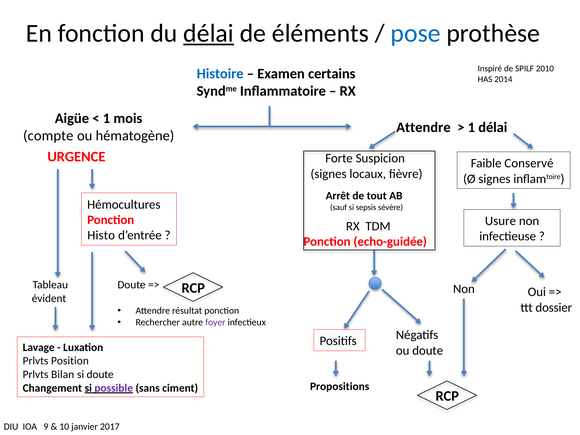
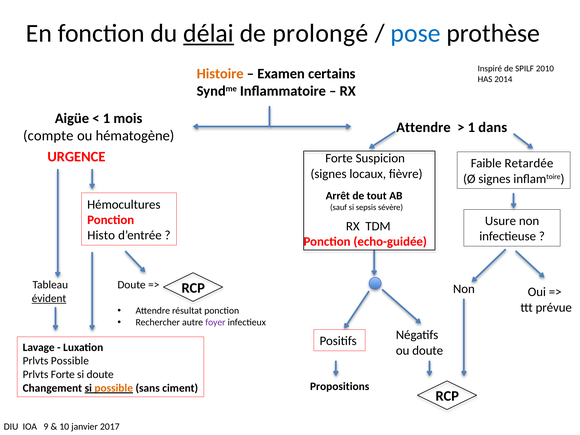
éléments: éléments -> prolongé (320, 33)
Histoire colour: blue -> orange (220, 74)
1 délai: délai -> dans (493, 127)
Conservé: Conservé -> Retardée (529, 163)
évident underline: none -> present (49, 298)
dossier: dossier -> prévue (554, 307)
Prlvts Position: Position -> Possible (70, 361)
Prlvts Bilan: Bilan -> Forte (63, 374)
possible colour: purple -> orange (114, 388)
